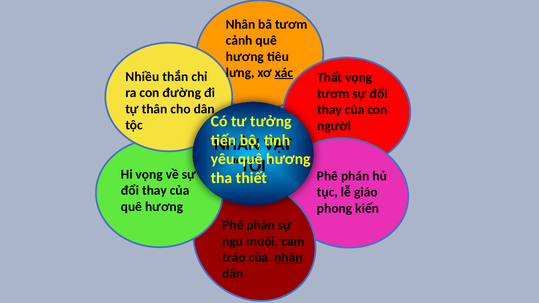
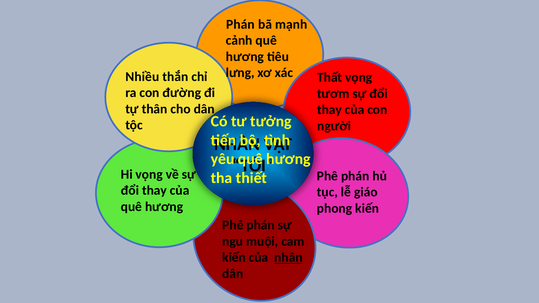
Nhân: Nhân -> Phán (240, 24)
bã tươm: tươm -> mạnh (291, 24)
xác underline: present -> none (284, 73)
tráo: tráo -> kiến (234, 258)
